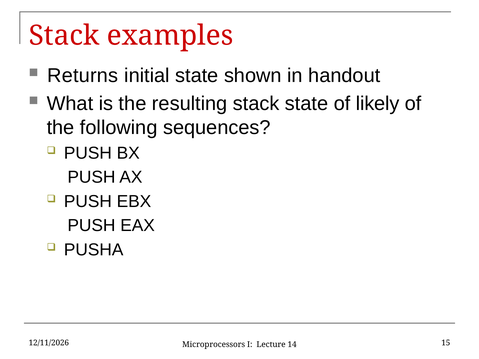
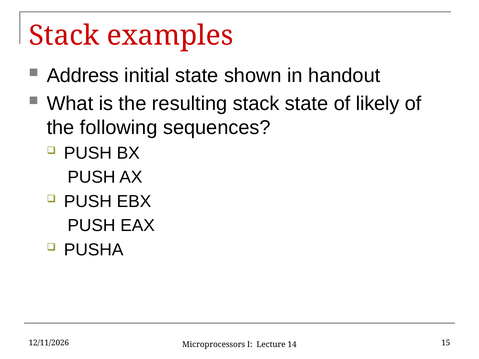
Returns: Returns -> Address (83, 76)
